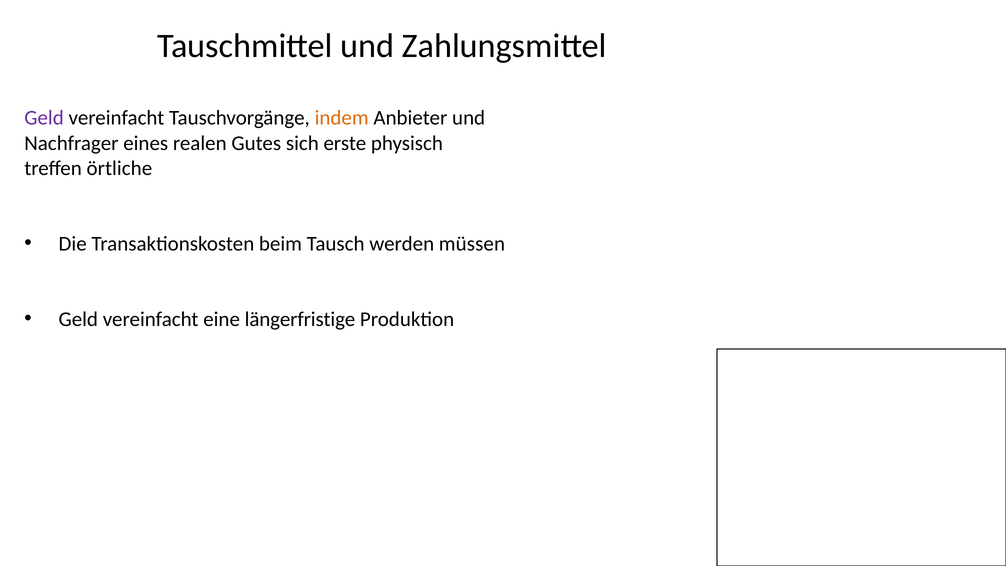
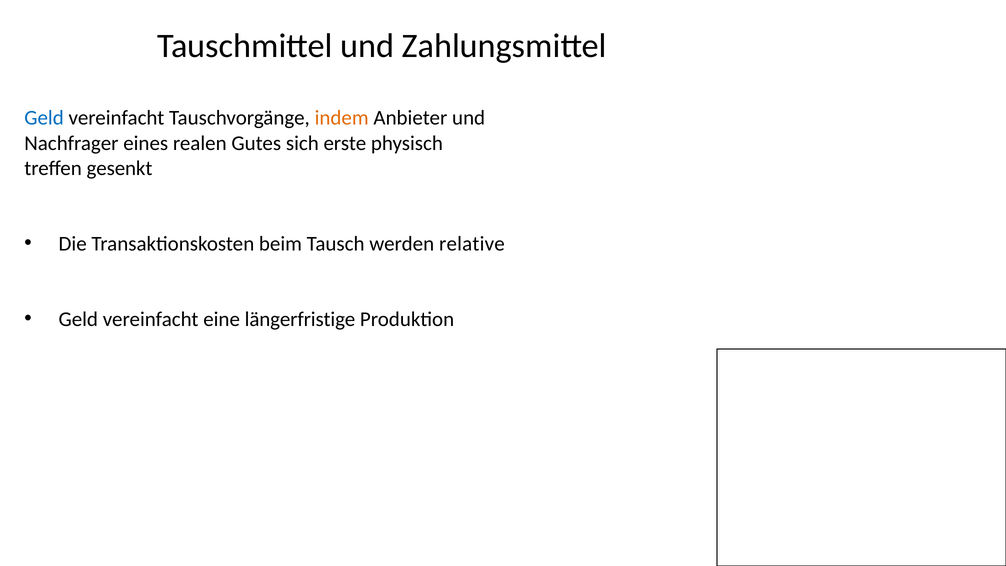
Geld colour: purple -> blue (44, 118)
örtliche: örtliche -> gesenkt (119, 168)
müssen: müssen -> relative (472, 244)
